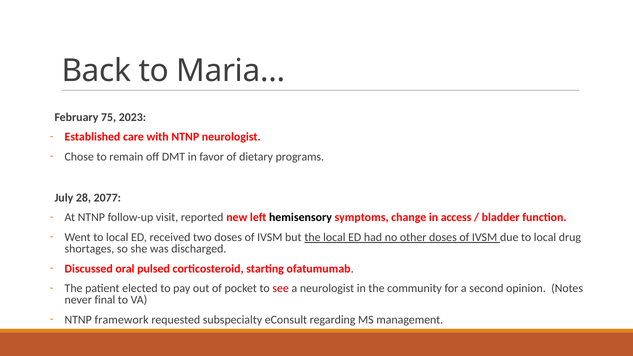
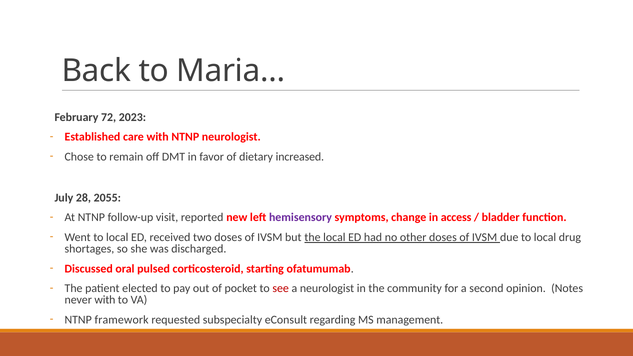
75: 75 -> 72 (109, 117)
programs: programs -> increased (300, 157)
2077: 2077 -> 2055 (107, 198)
hemisensory colour: black -> purple (300, 218)
never final: final -> with (105, 300)
